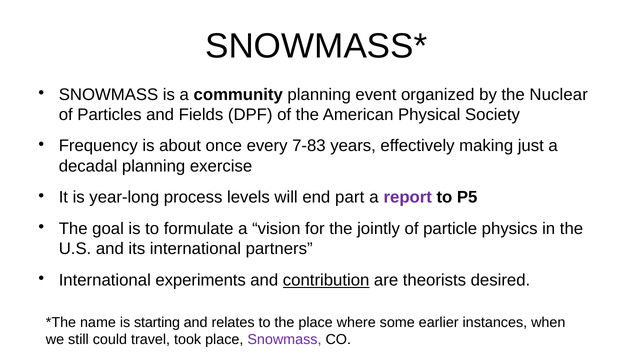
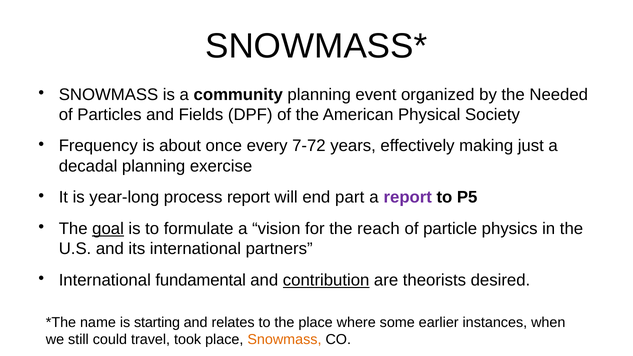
Nuclear: Nuclear -> Needed (559, 95)
7-83: 7-83 -> 7-72 (309, 146)
process levels: levels -> report (249, 197)
goal underline: none -> present (108, 229)
jointly: jointly -> reach (378, 229)
experiments: experiments -> fundamental (201, 280)
Snowmass colour: purple -> orange (284, 340)
